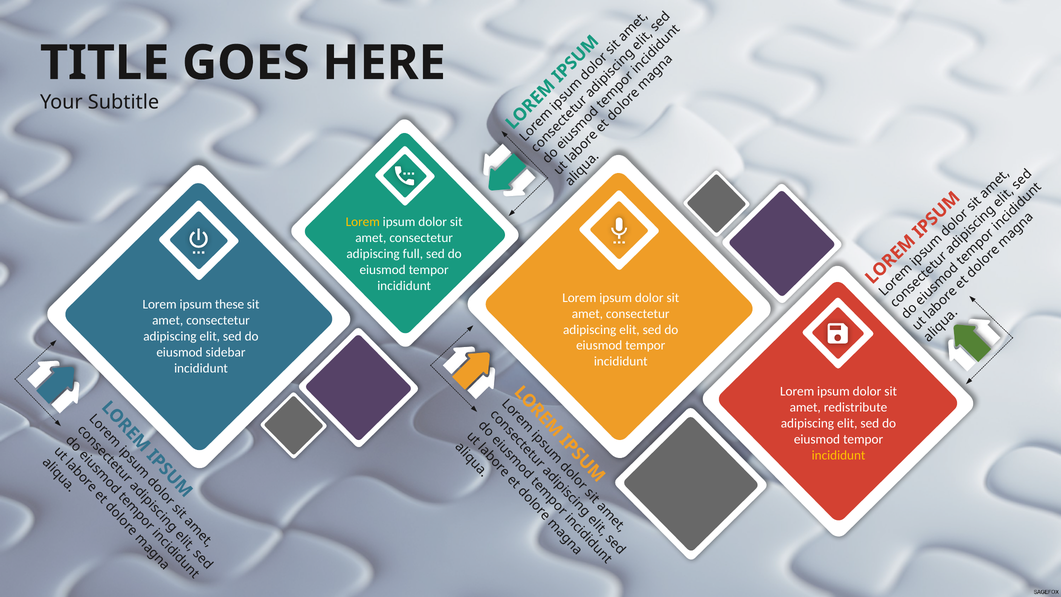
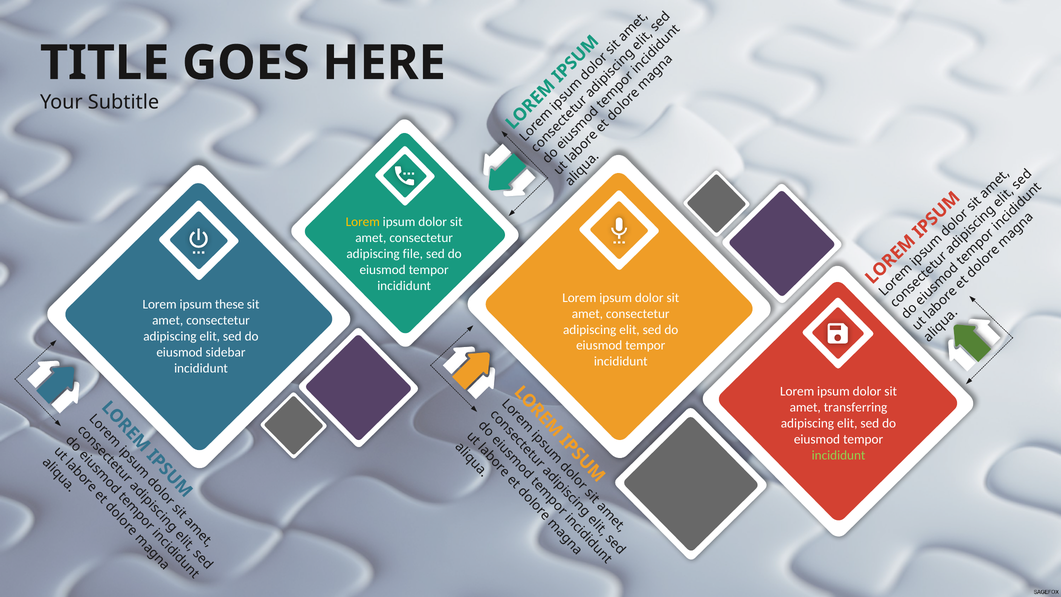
full: full -> file (413, 254)
redistribute: redistribute -> transferring (856, 407)
incididunt colour: yellow -> light green (839, 455)
